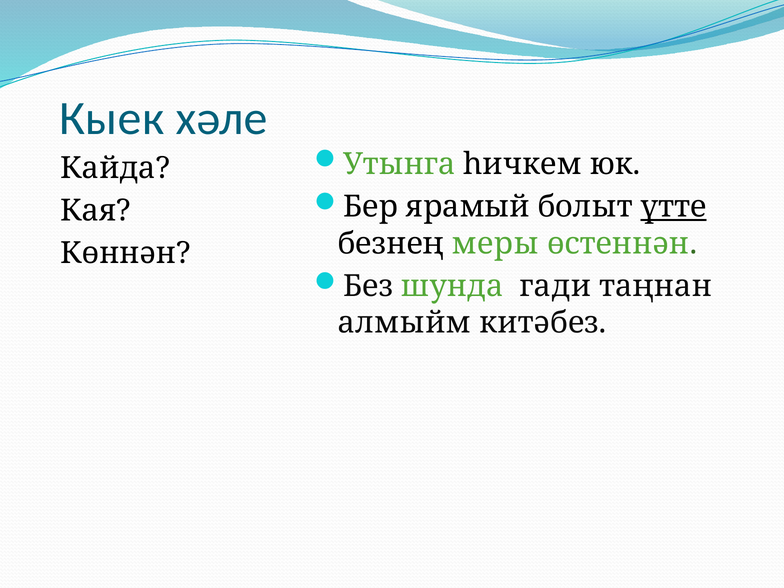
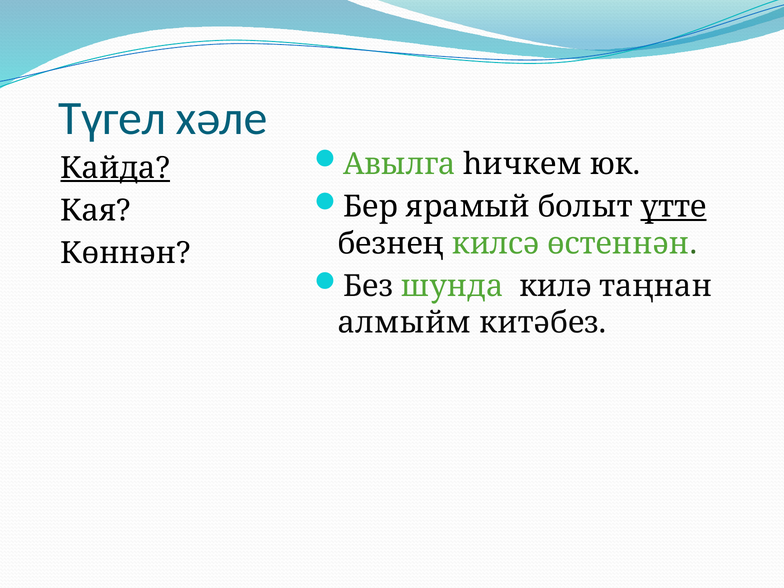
Кыек: Кыек -> Түгел (112, 118)
Утынга: Утынга -> Авылга (399, 164)
Кайда underline: none -> present (115, 168)
меры: меры -> килсә (496, 244)
гади: гади -> килә (556, 286)
